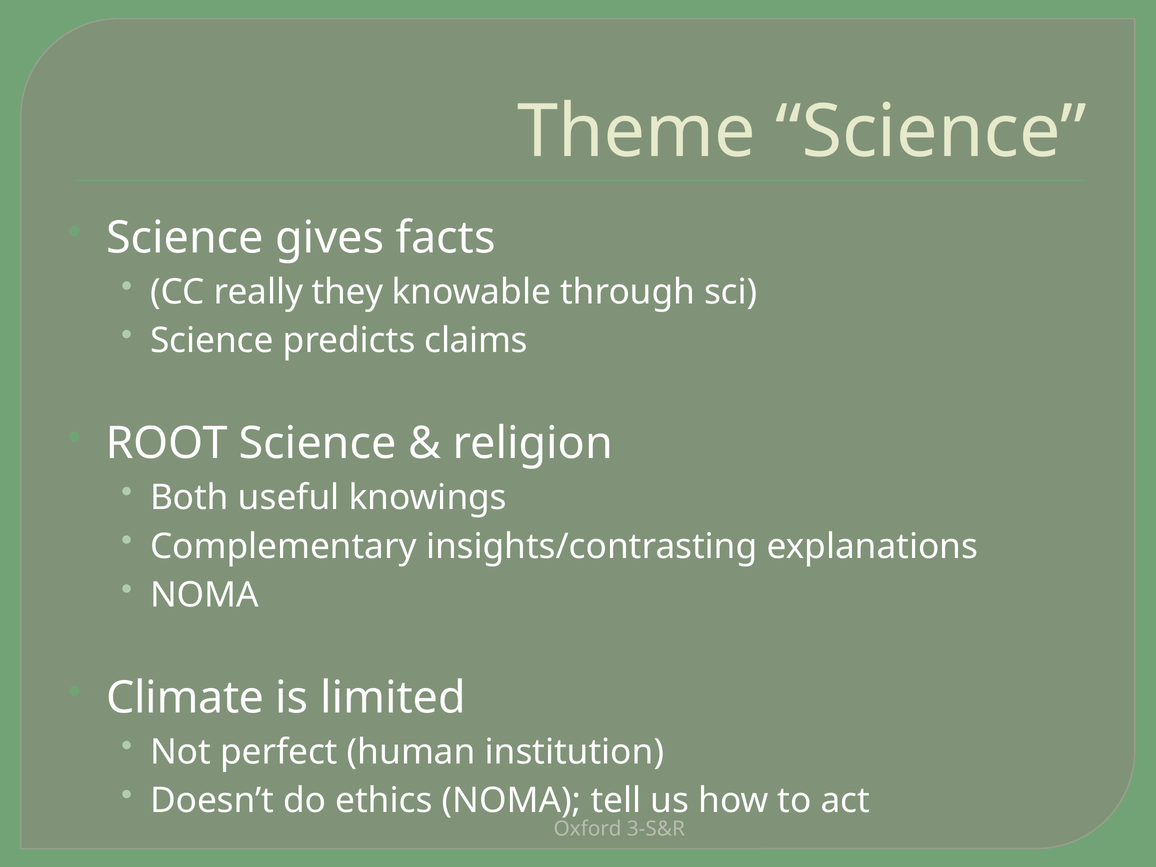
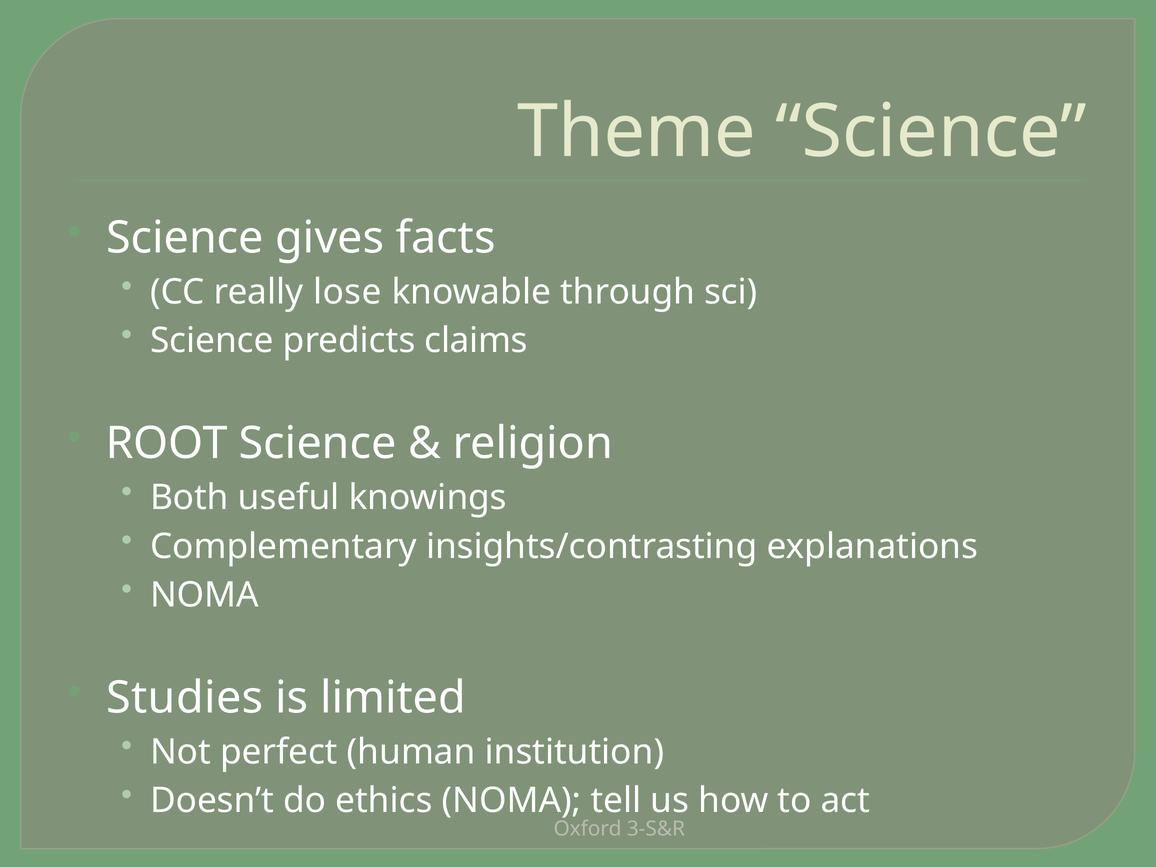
they: they -> lose (347, 292)
Climate: Climate -> Studies (185, 698)
